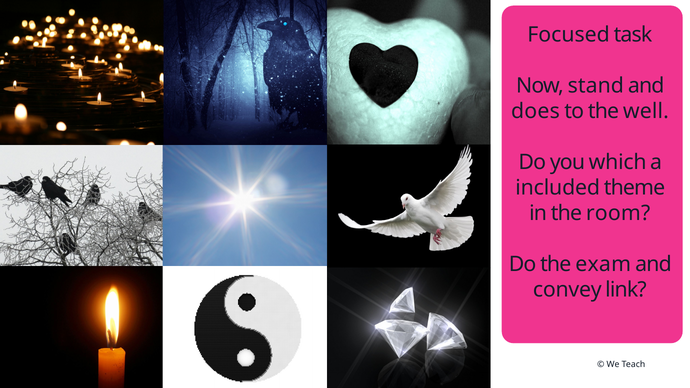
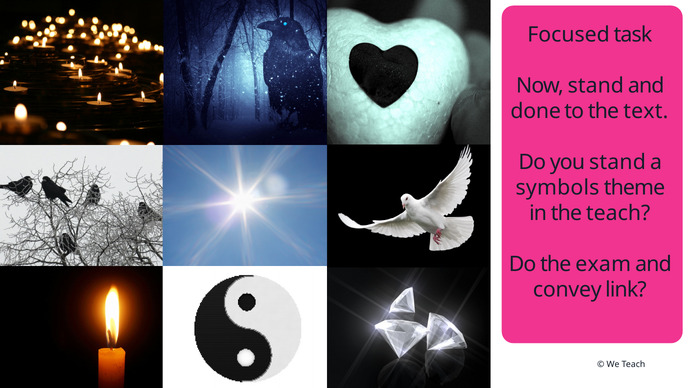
does: does -> done (536, 111)
well: well -> text (646, 111)
you which: which -> stand (617, 162)
included: included -> symbols (558, 188)
the room: room -> teach (618, 213)
